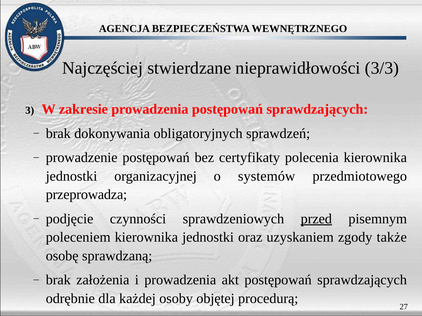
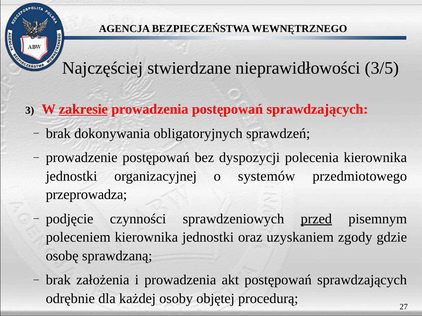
3/3: 3/3 -> 3/5 (382, 68)
zakresie underline: none -> present (83, 109)
certyfikaty: certyfikaty -> dyspozycji (250, 158)
także: także -> gdzie (392, 238)
